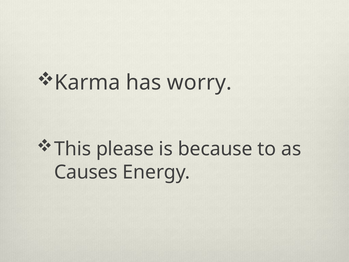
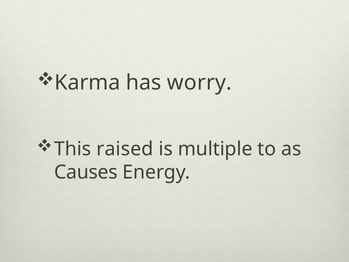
please: please -> raised (125, 149)
because: because -> multiple (215, 149)
